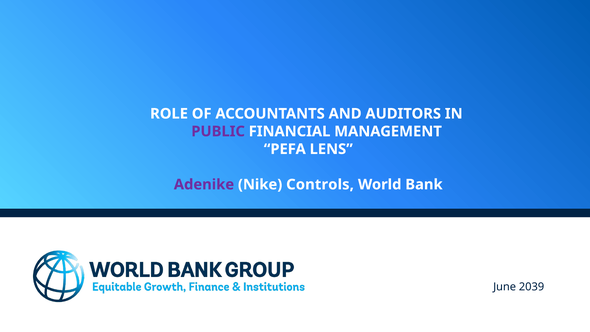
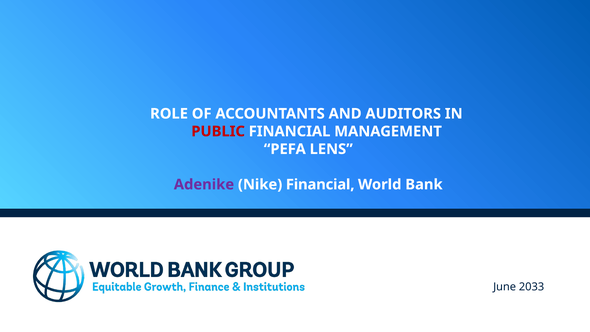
PUBLIC colour: purple -> red (218, 131)
Nike Controls: Controls -> Financial (320, 184)
2039: 2039 -> 2033 (532, 287)
